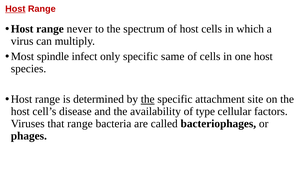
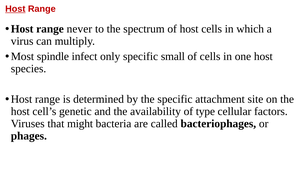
same: same -> small (173, 57)
the underline: present -> none (148, 99)
disease: disease -> genetic (75, 112)
that range: range -> might (80, 124)
